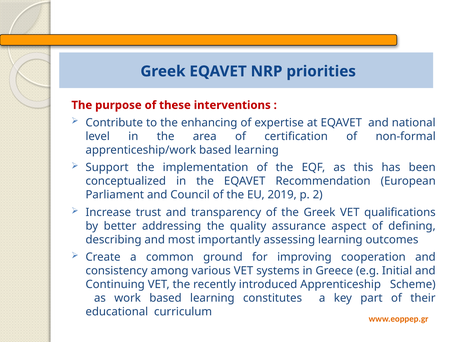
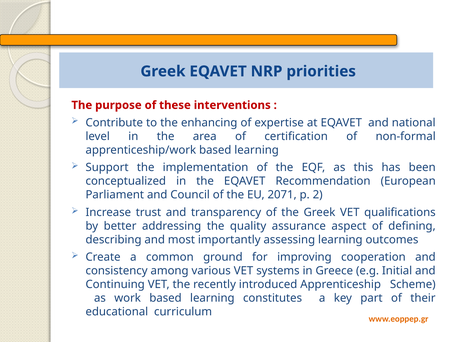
2019: 2019 -> 2071 (282, 195)
